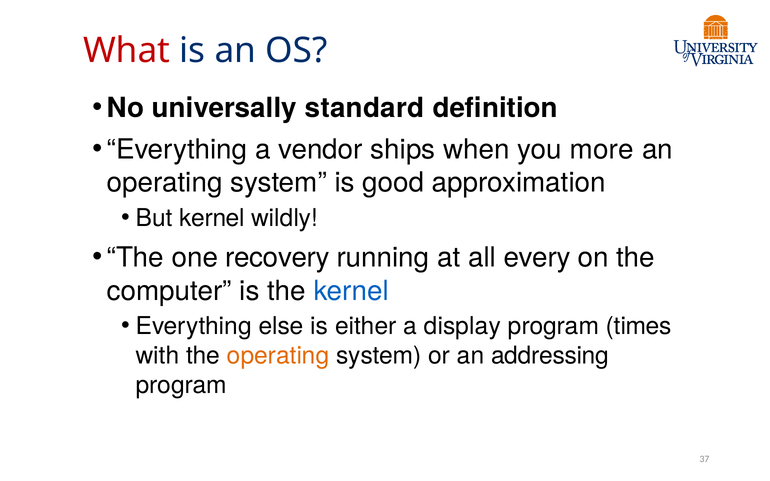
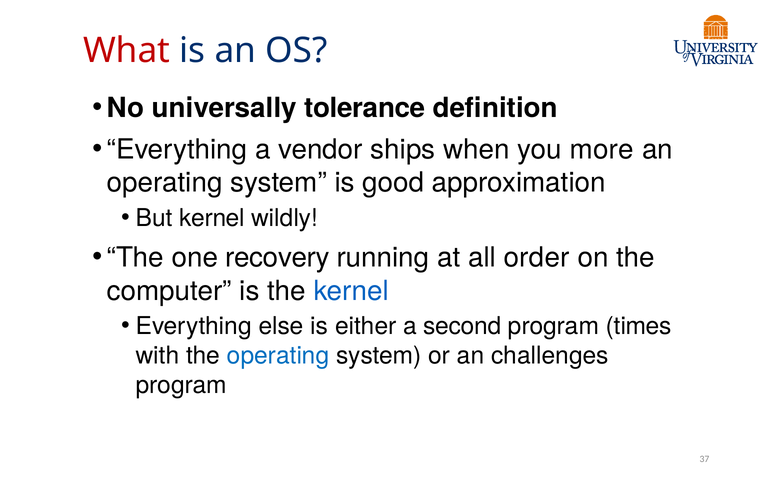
standard: standard -> tolerance (365, 108)
every: every -> order (537, 258)
display: display -> second (462, 326)
operating colour: orange -> blue (278, 356)
addressing: addressing -> challenges (550, 356)
